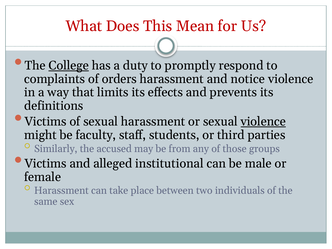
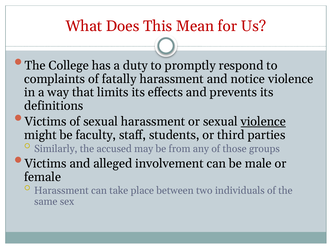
College underline: present -> none (69, 65)
orders: orders -> fatally (119, 79)
institutional: institutional -> involvement (169, 163)
